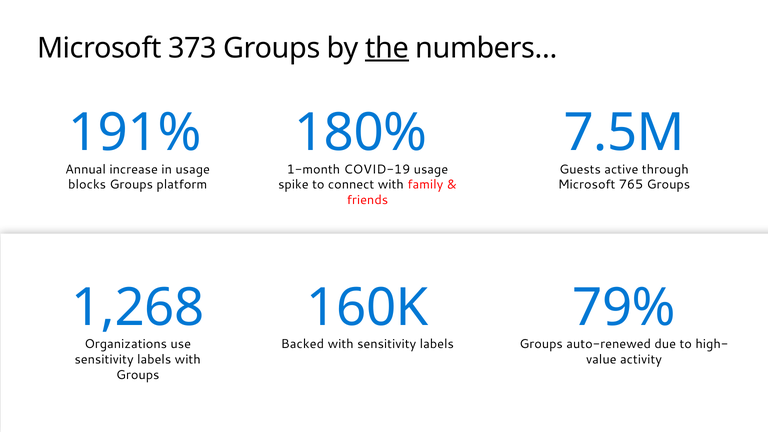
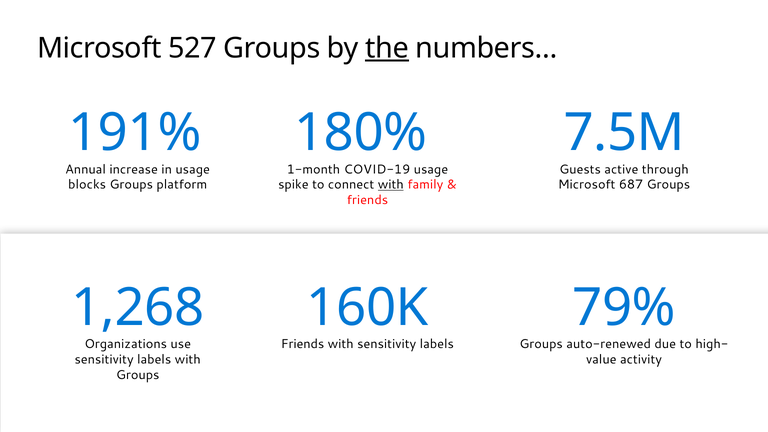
373: 373 -> 527 (192, 48)
765: 765 -> 687 (631, 185)
with underline: none -> present (391, 185)
Backed: Backed -> Friends (303, 344)
